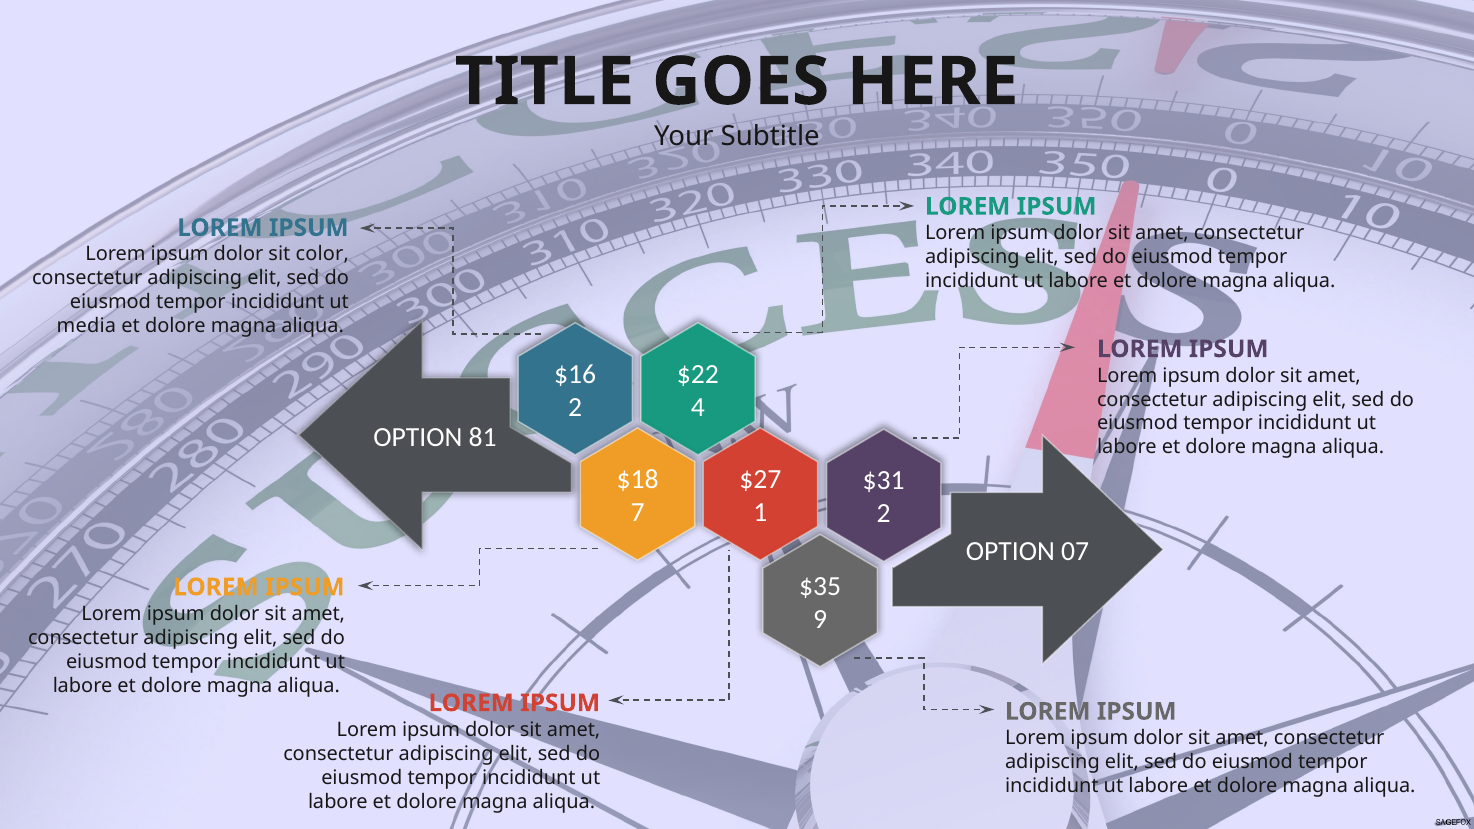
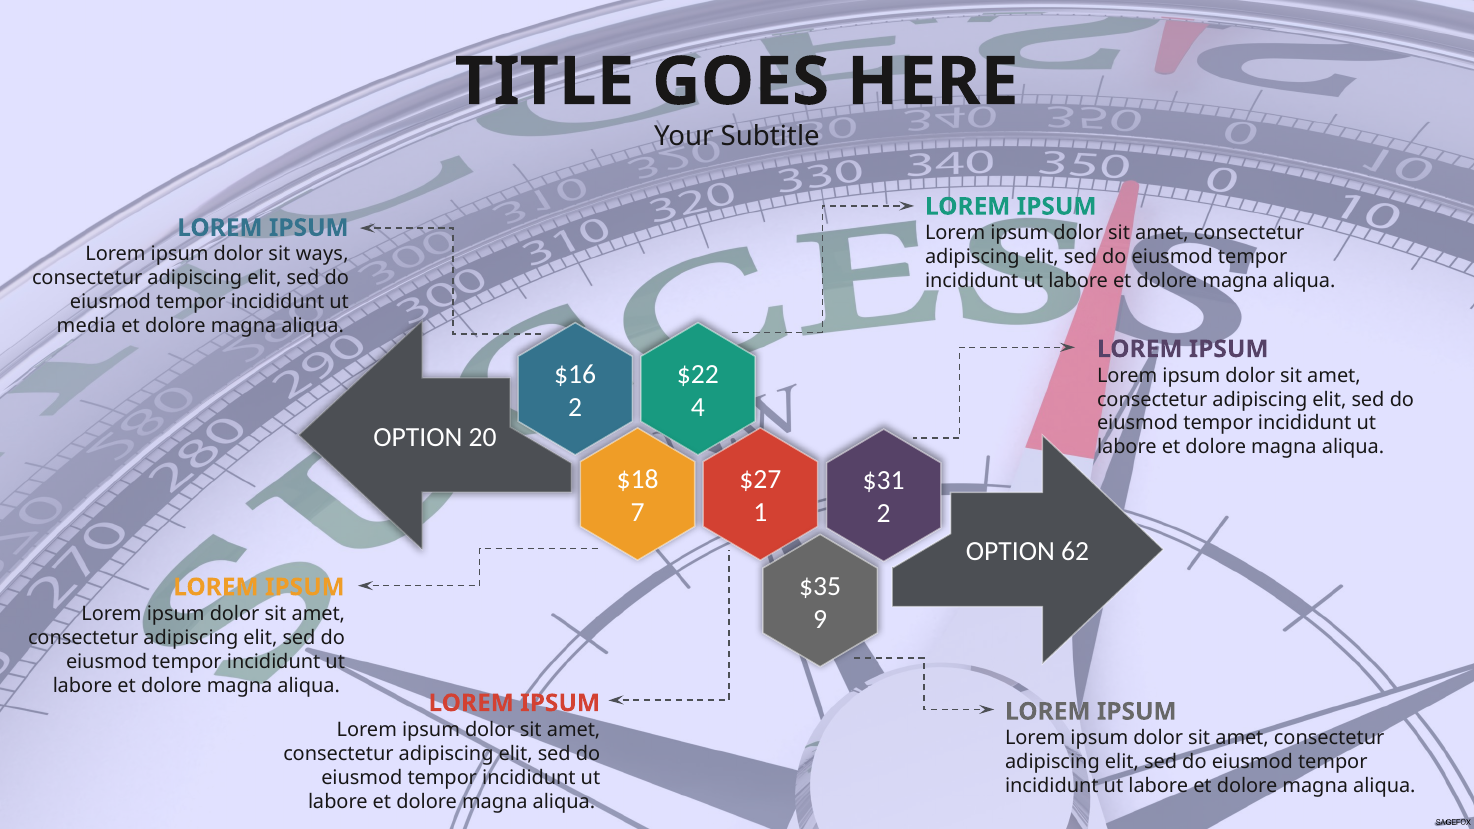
color: color -> ways (322, 254)
81: 81 -> 20 (483, 437)
07: 07 -> 62 (1075, 551)
